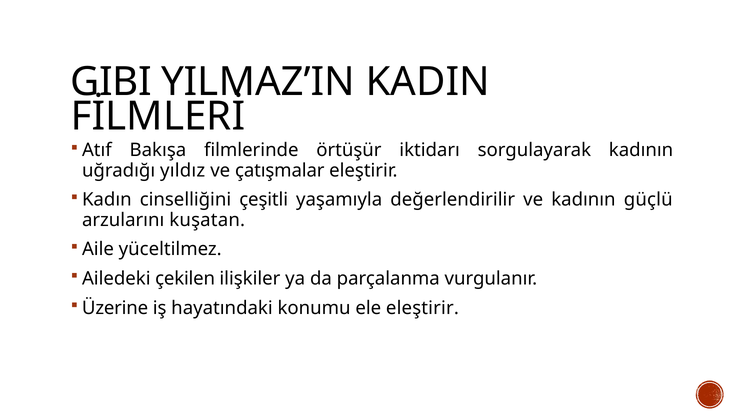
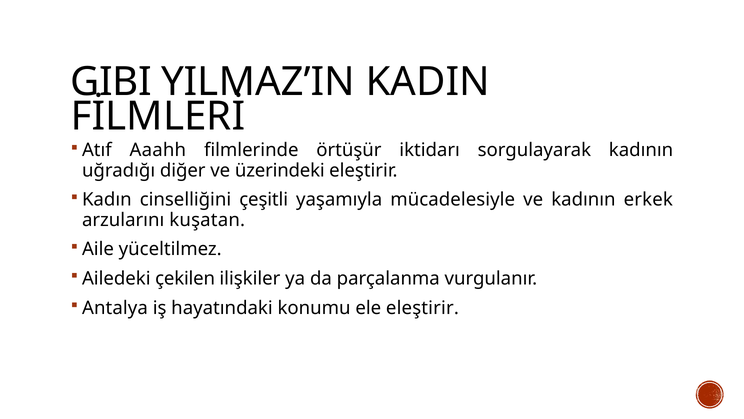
Bakışa: Bakışa -> Aaahh (158, 150)
yıldız: yıldız -> diğer (183, 170)
çatışmalar: çatışmalar -> üzerindeki (280, 170)
değerlendirilir: değerlendirilir -> mücadelesiyle (453, 200)
güçlü: güçlü -> erkek (648, 200)
Üzerine: Üzerine -> Antalya (115, 308)
